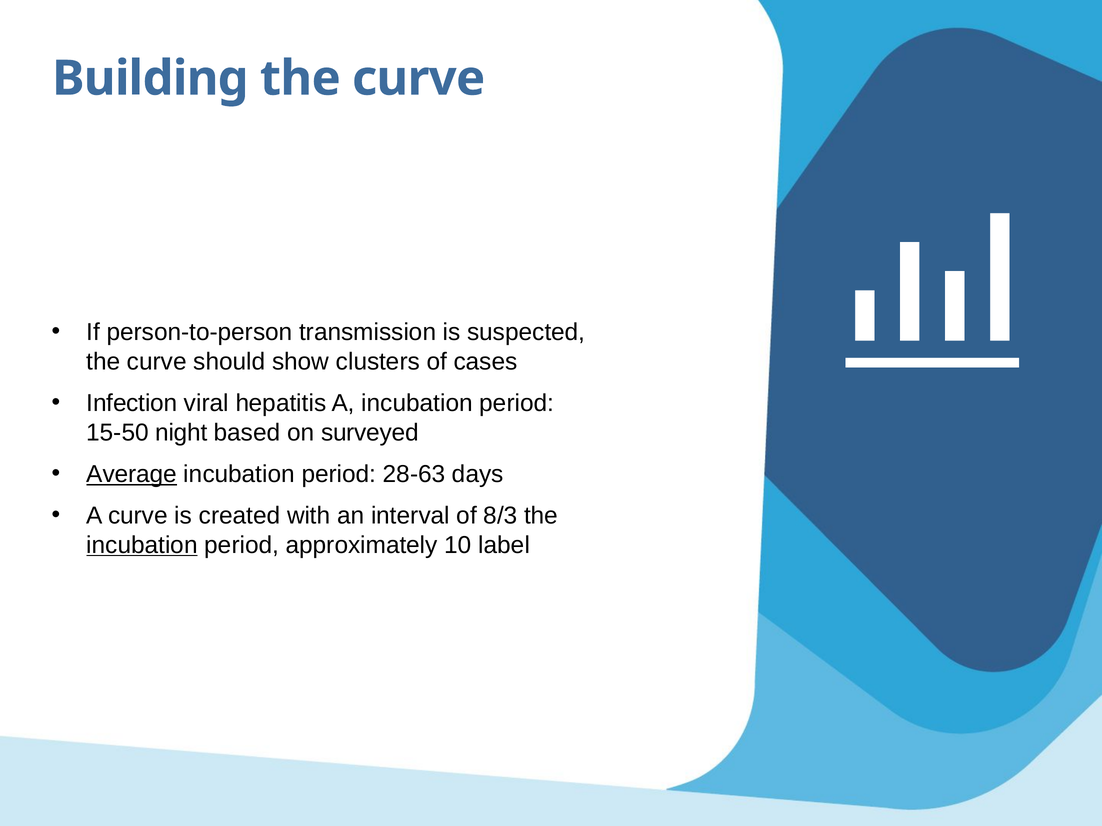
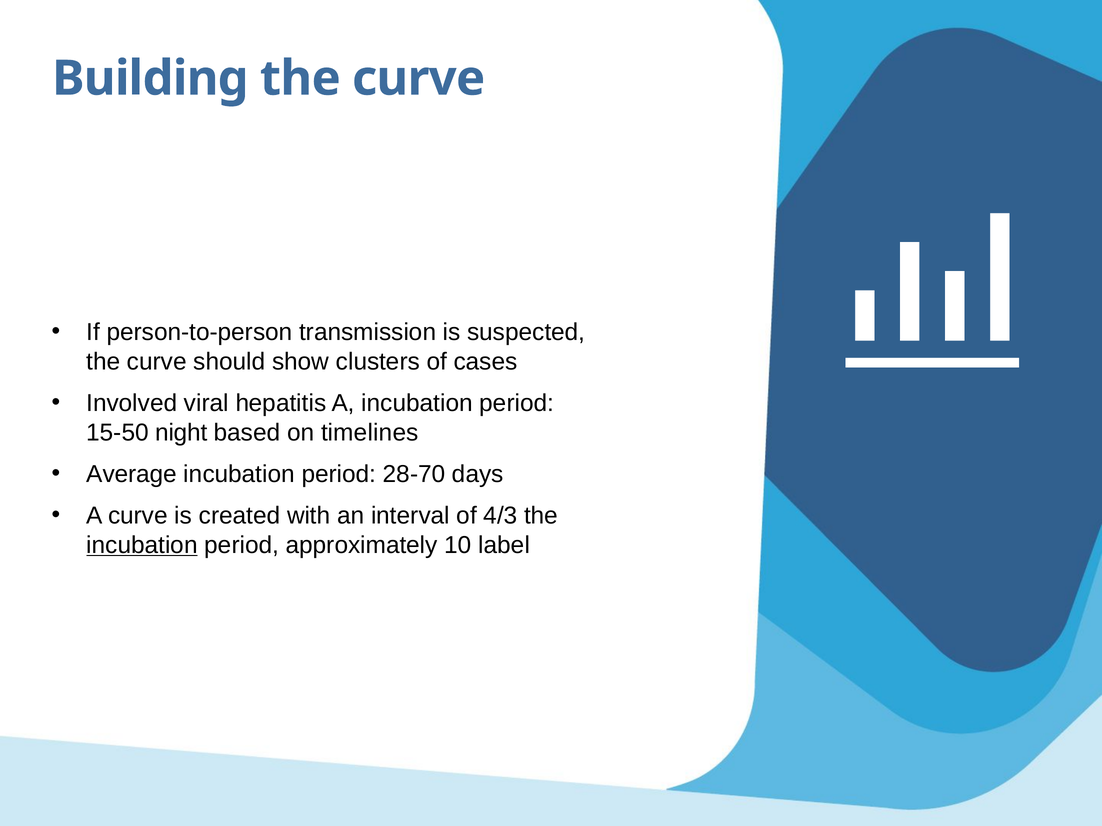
Infection: Infection -> Involved (132, 403)
surveyed: surveyed -> timelines (370, 433)
Average underline: present -> none (132, 474)
28-63: 28-63 -> 28-70 (414, 474)
8/3: 8/3 -> 4/3 (500, 516)
